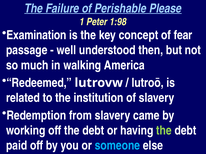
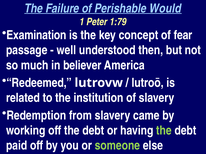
Please: Please -> Would (165, 8)
1:98: 1:98 -> 1:79 (118, 22)
walking: walking -> believer (82, 65)
someone colour: light blue -> light green (117, 146)
